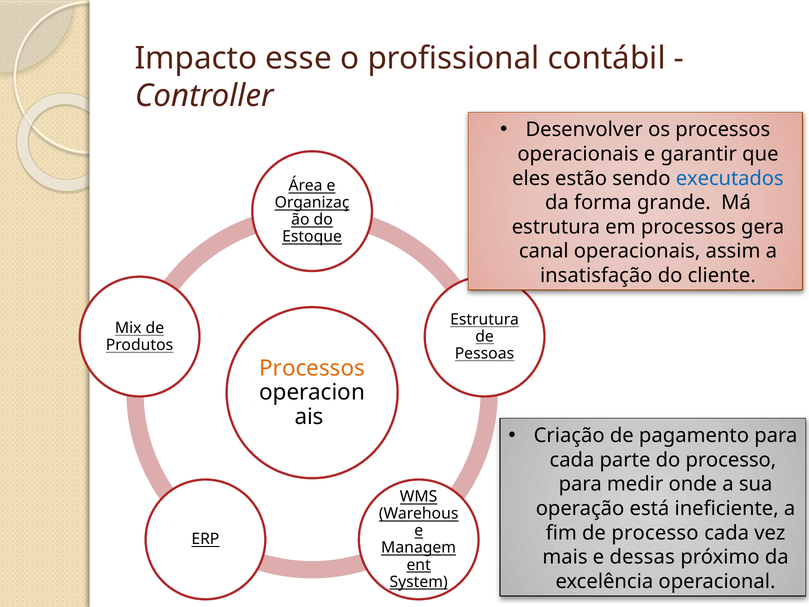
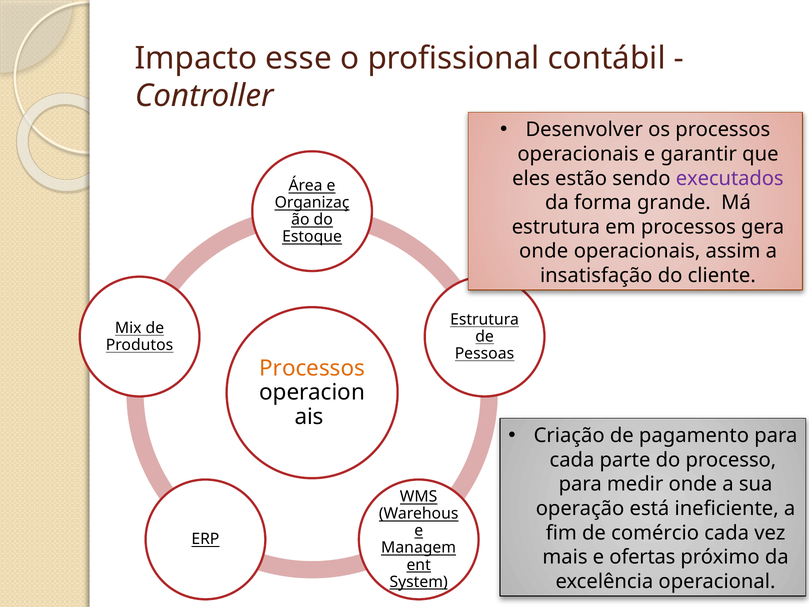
executados colour: blue -> purple (730, 178)
canal: canal -> onde (544, 251)
de processo: processo -> comércio (655, 533)
dessas: dessas -> ofertas (642, 557)
